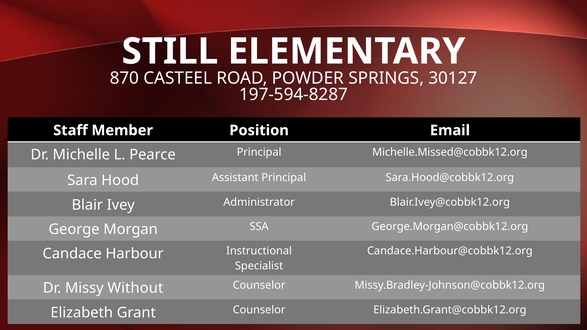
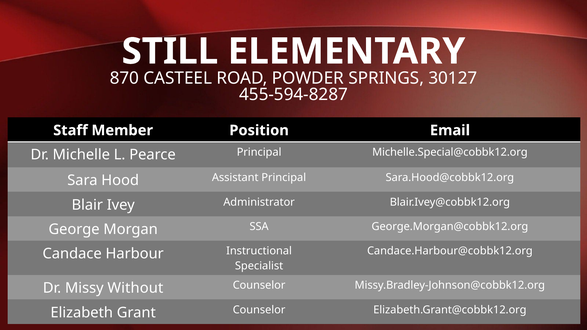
197-594-8287: 197-594-8287 -> 455-594-8287 (294, 95)
Michelle.Missed@cobbk12.org: Michelle.Missed@cobbk12.org -> Michelle.Special@cobbk12.org (450, 152)
